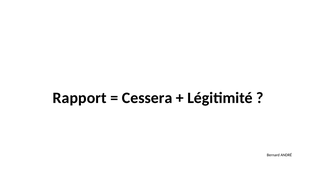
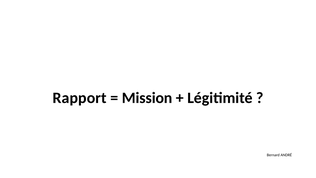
Cessera: Cessera -> Mission (147, 98)
